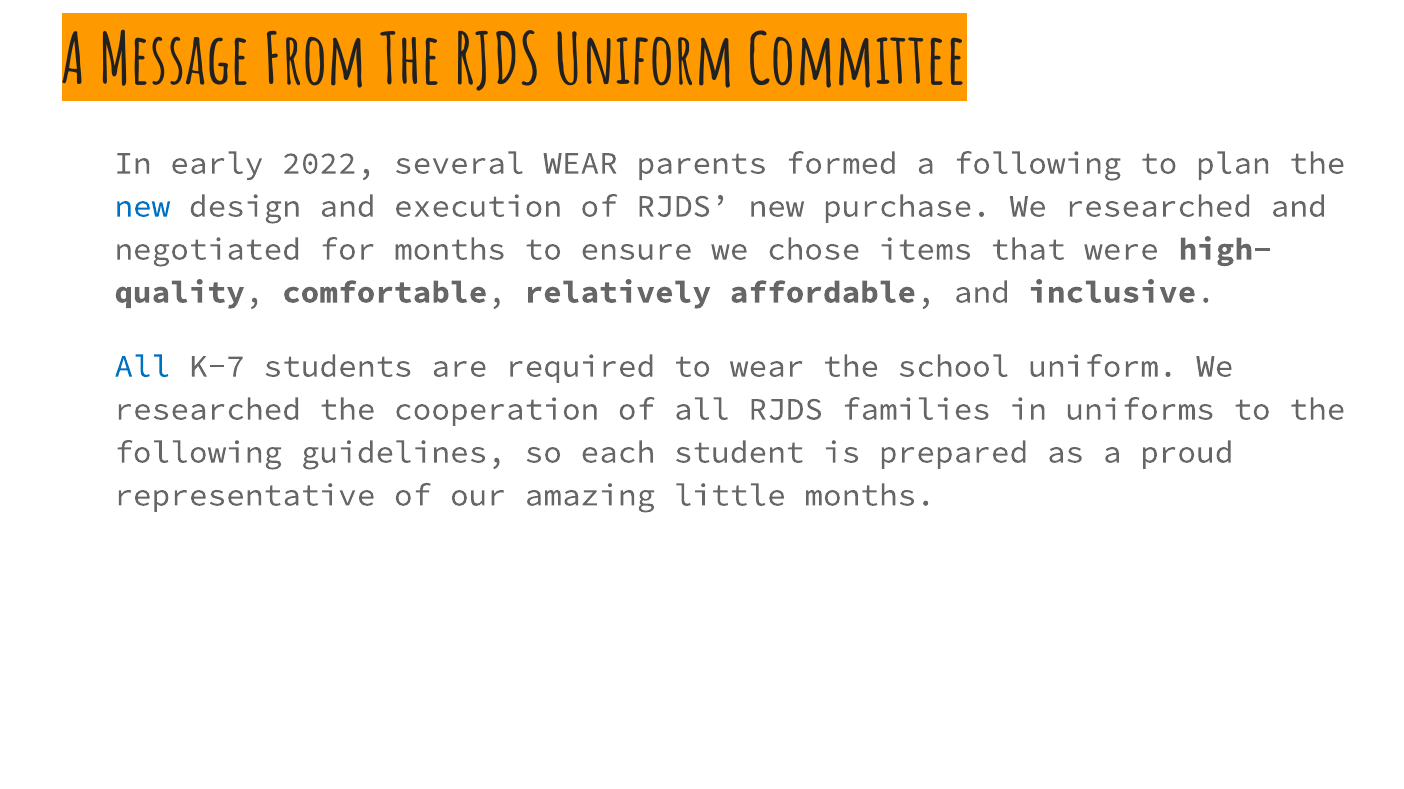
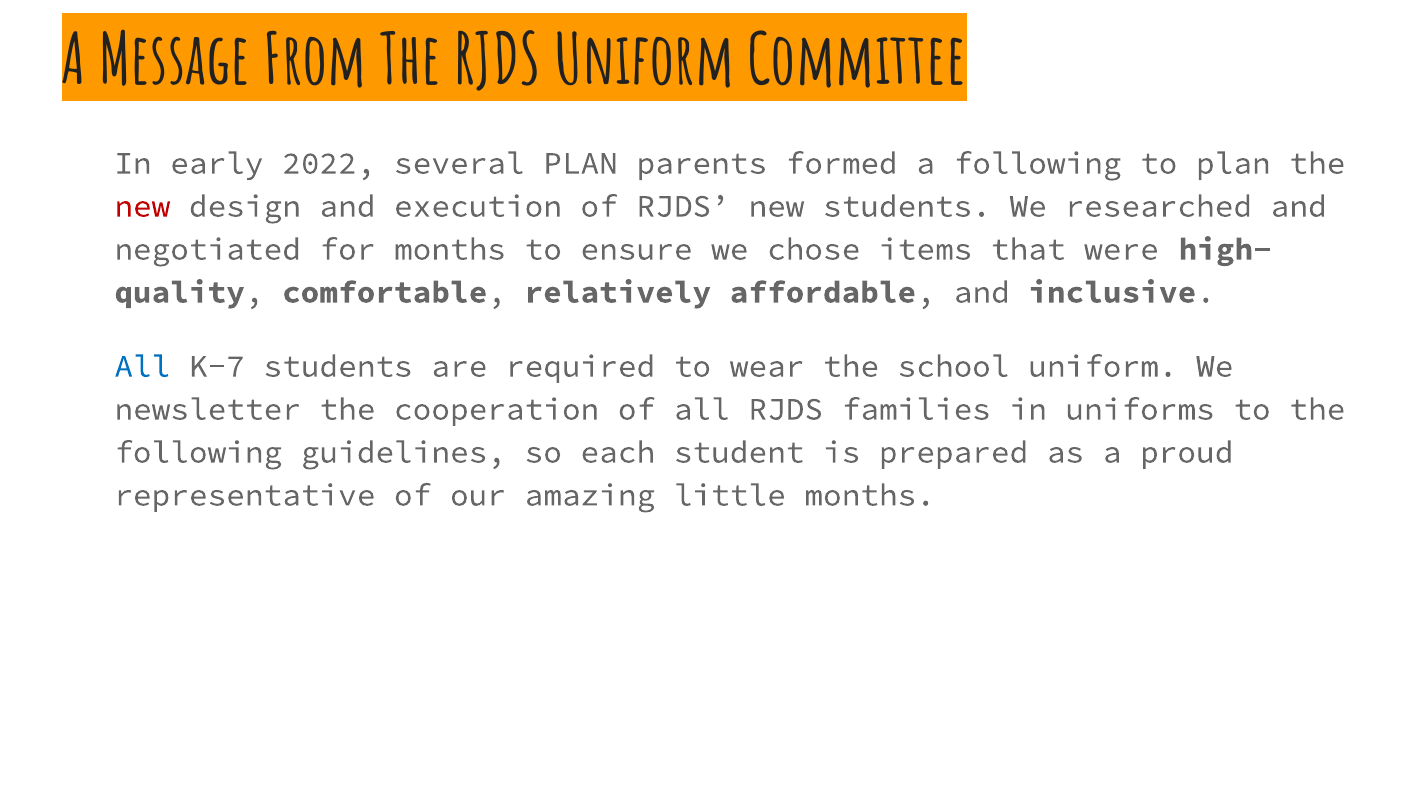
several WEAR: WEAR -> PLAN (581, 163)
new colour: blue -> red (142, 207)
new purchase: purchase -> students (907, 207)
researched: researched -> newsletter (208, 410)
